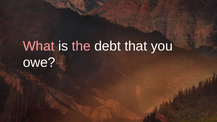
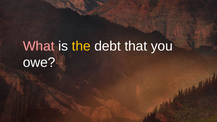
the colour: pink -> yellow (81, 46)
